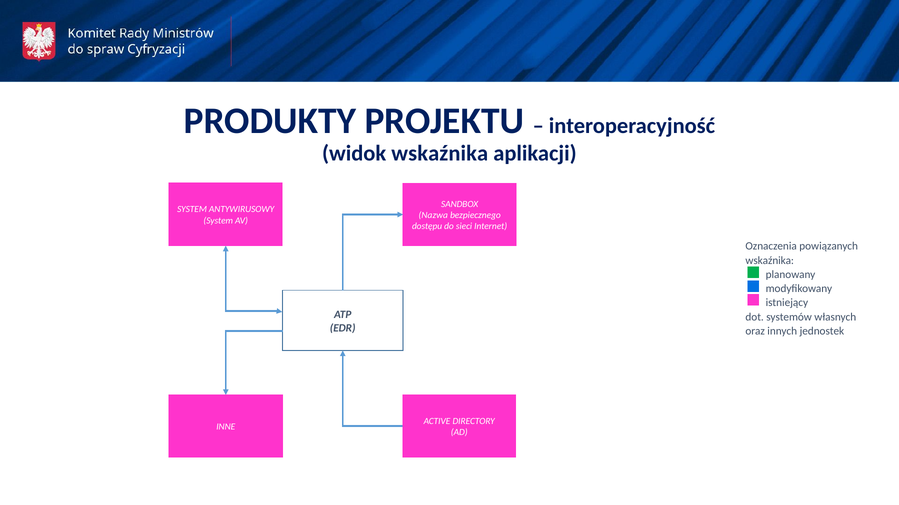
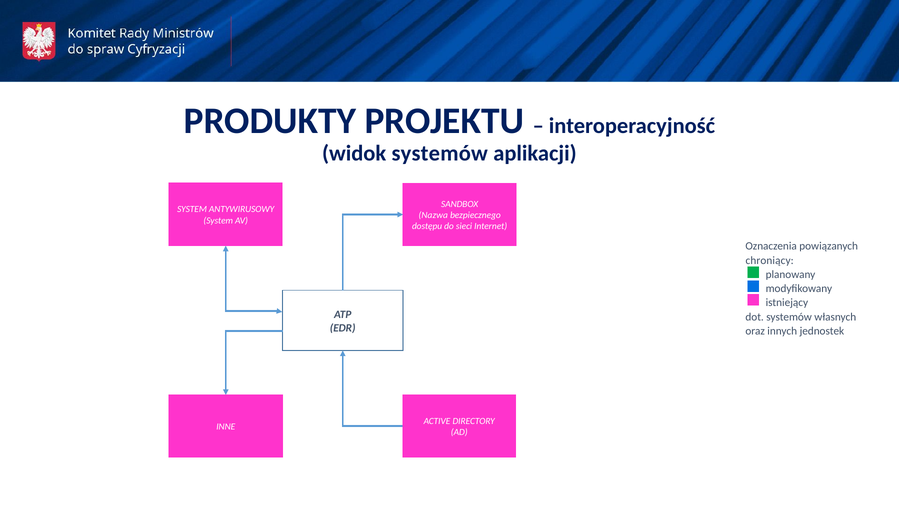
widok wskaźnika: wskaźnika -> systemów (440, 153)
wskaźnika: wskaźnika -> chroniący (770, 261)
